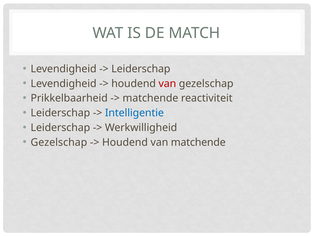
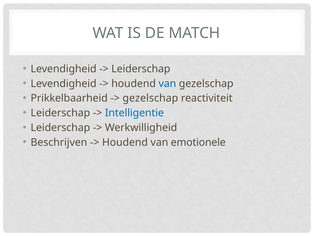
van colour: red -> blue (167, 83)
matchende: matchende -> gezelschap (150, 98)
Gezelschap: Gezelschap -> Beschrijven (59, 142)
van matchende: matchende -> emotionele (198, 142)
